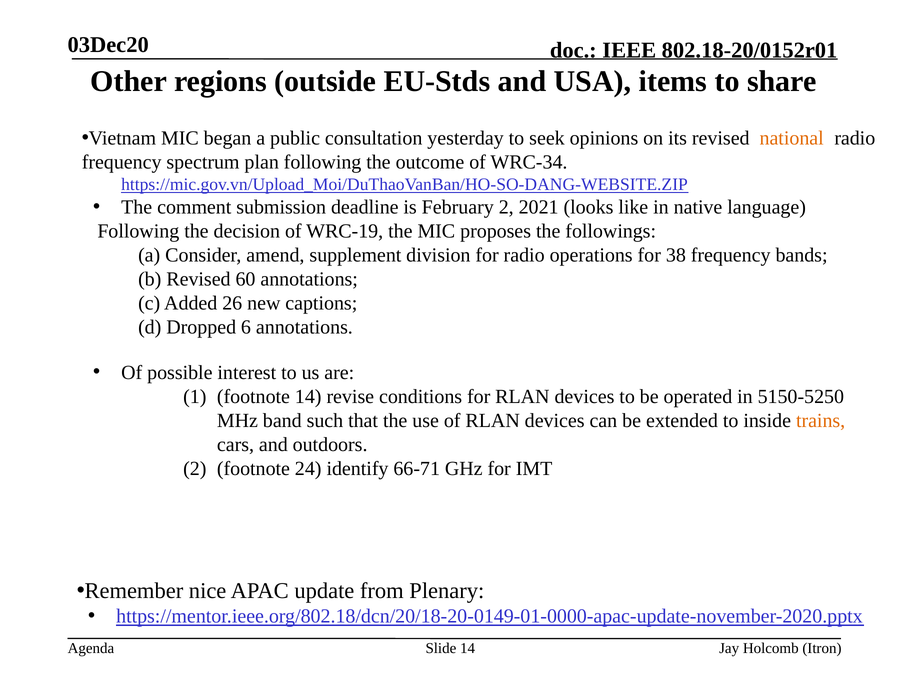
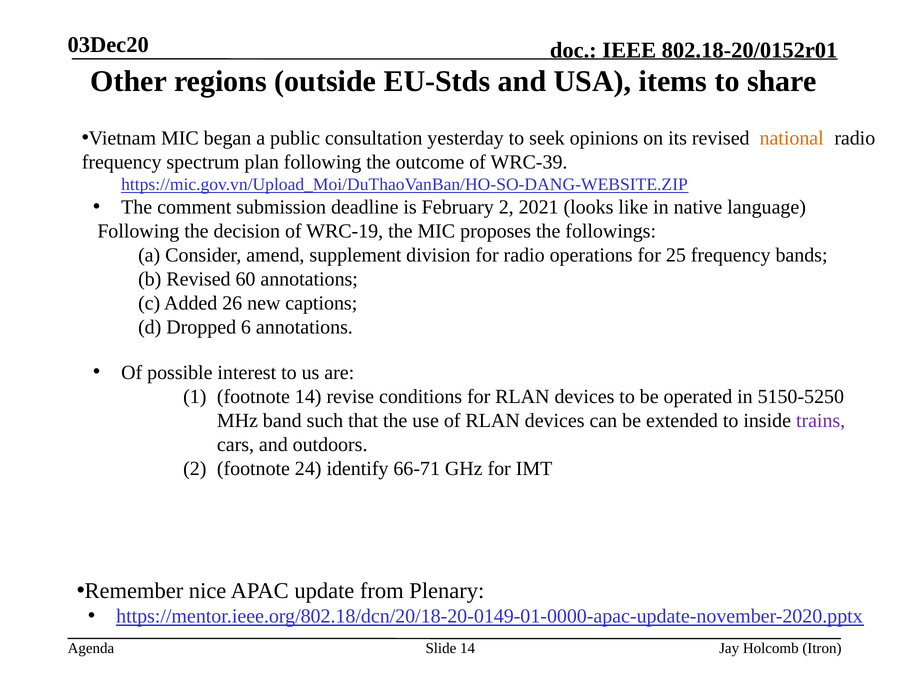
WRC-34: WRC-34 -> WRC-39 (529, 162)
38: 38 -> 25 (676, 255)
trains colour: orange -> purple (821, 420)
